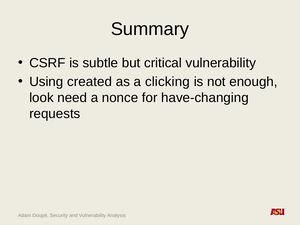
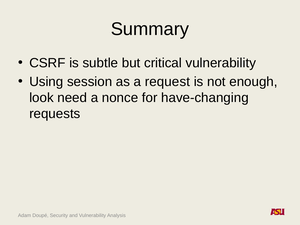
created: created -> session (90, 82)
clicking: clicking -> request (167, 82)
